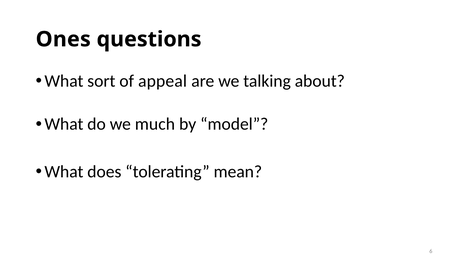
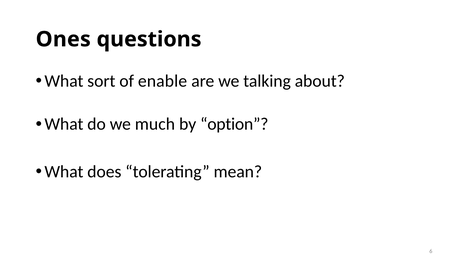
appeal: appeal -> enable (163, 81)
model: model -> option (234, 124)
